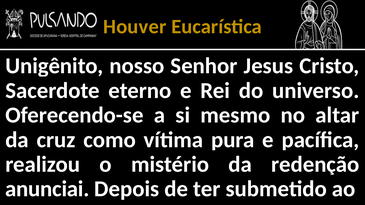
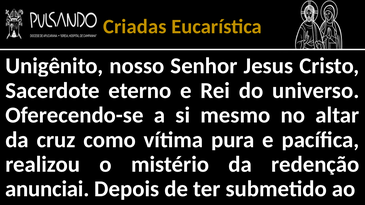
Houver: Houver -> Criadas (135, 27)
